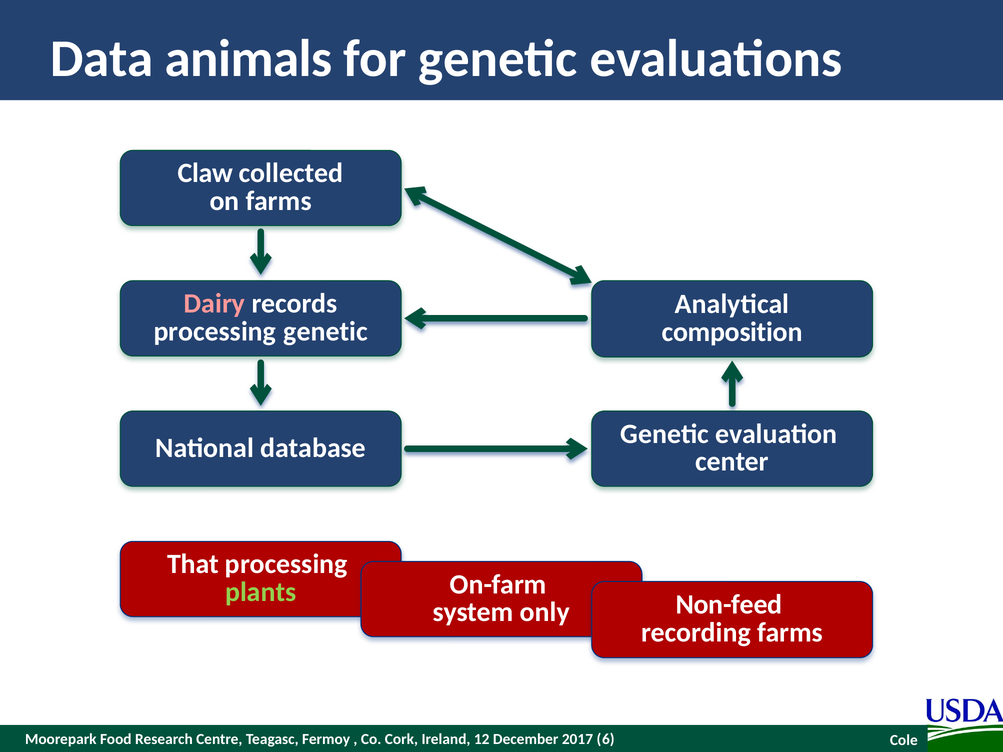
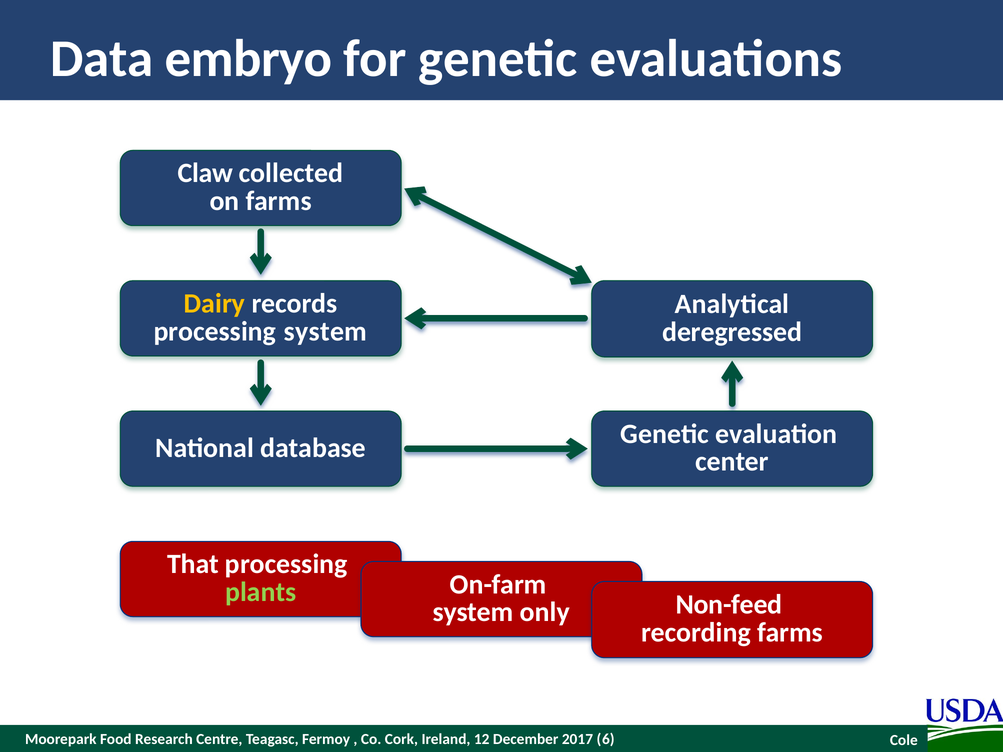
animals: animals -> embryo (248, 59)
Dairy colour: pink -> yellow (215, 304)
processing genetic: genetic -> system (325, 332)
composition: composition -> deregressed (732, 332)
